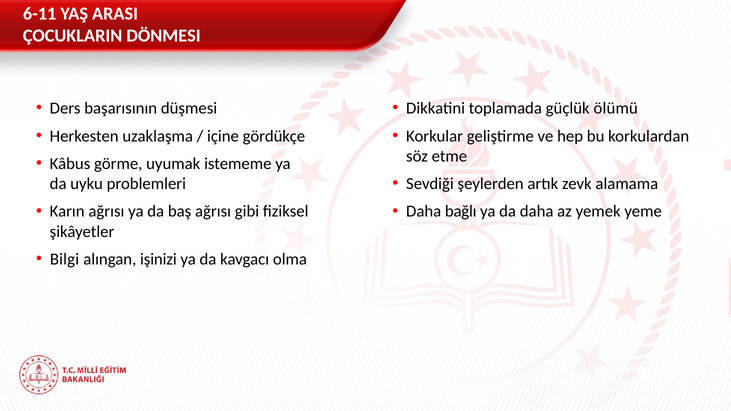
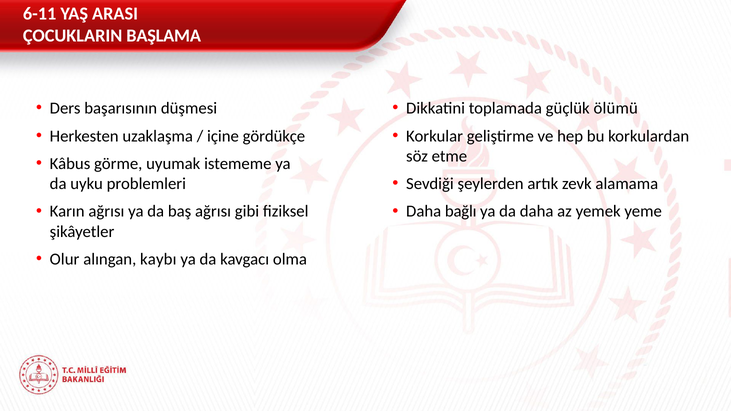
DÖNMESI: DÖNMESI -> BAŞLAMA (164, 36)
Bilgi: Bilgi -> Olur (65, 259)
işinizi: işinizi -> kaybı (158, 259)
